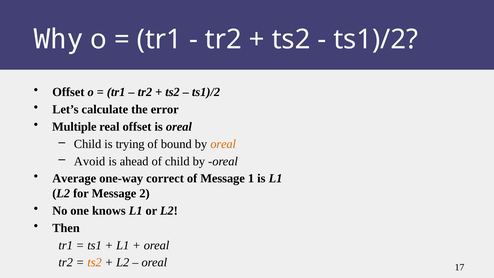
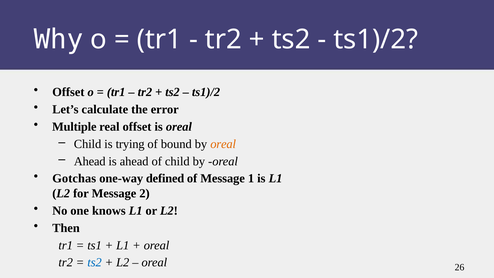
Avoid: Avoid -> Ahead (90, 161)
Average: Average -> Gotchas (74, 178)
correct: correct -> defined (165, 178)
ts2 colour: orange -> blue (95, 262)
17: 17 -> 26 (460, 267)
